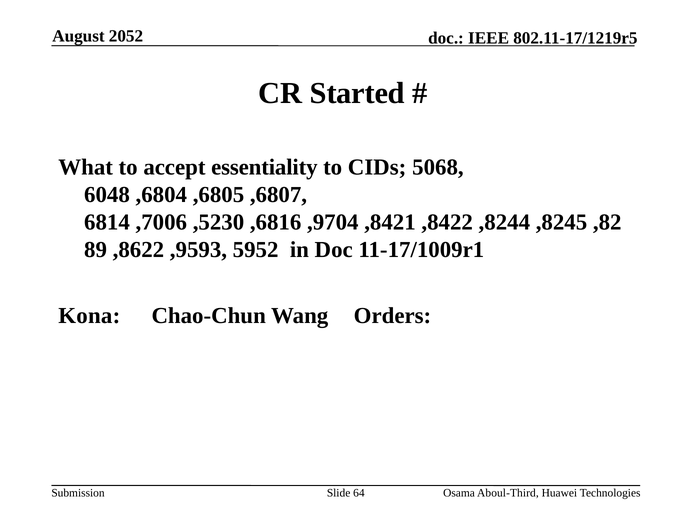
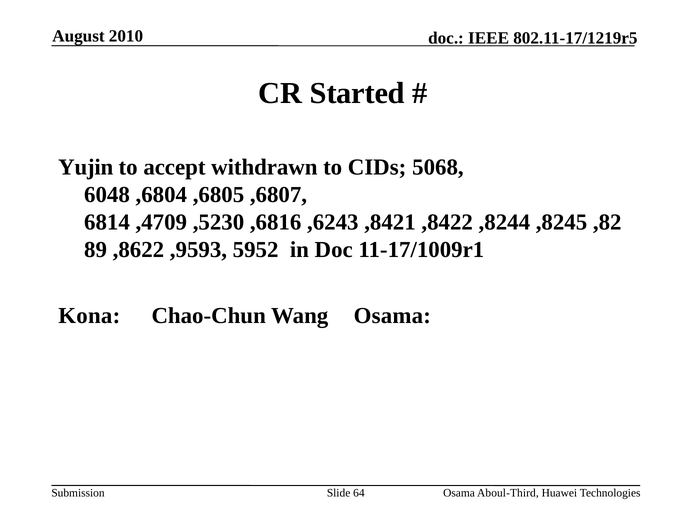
2052: 2052 -> 2010 (126, 36)
What: What -> Yujin (86, 167)
essentiality: essentiality -> withdrawn (264, 167)
,7006: ,7006 -> ,4709 (161, 222)
,9704: ,9704 -> ,6243 (333, 222)
Wang Orders: Orders -> Osama (392, 316)
